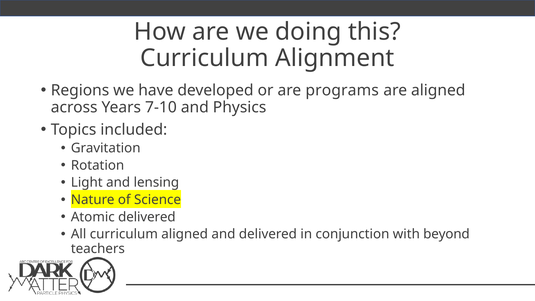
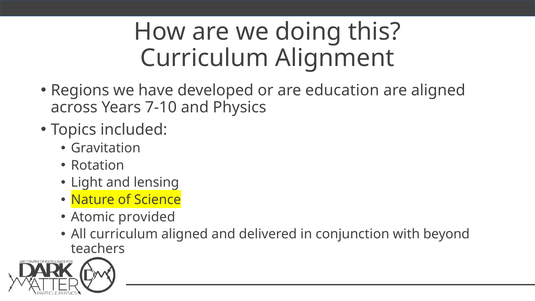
programs: programs -> education (342, 90)
Atomic delivered: delivered -> provided (147, 217)
